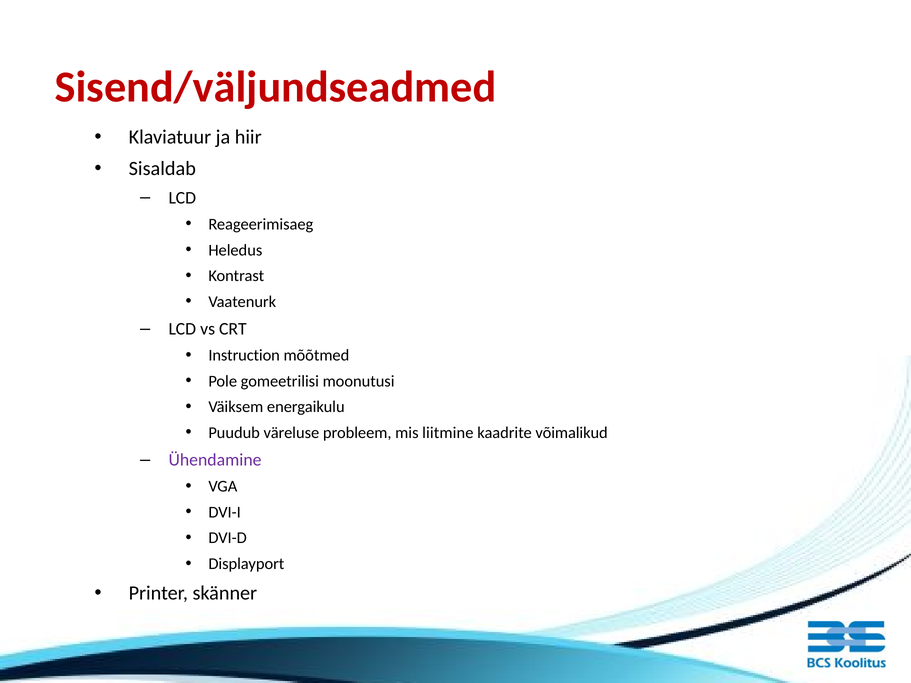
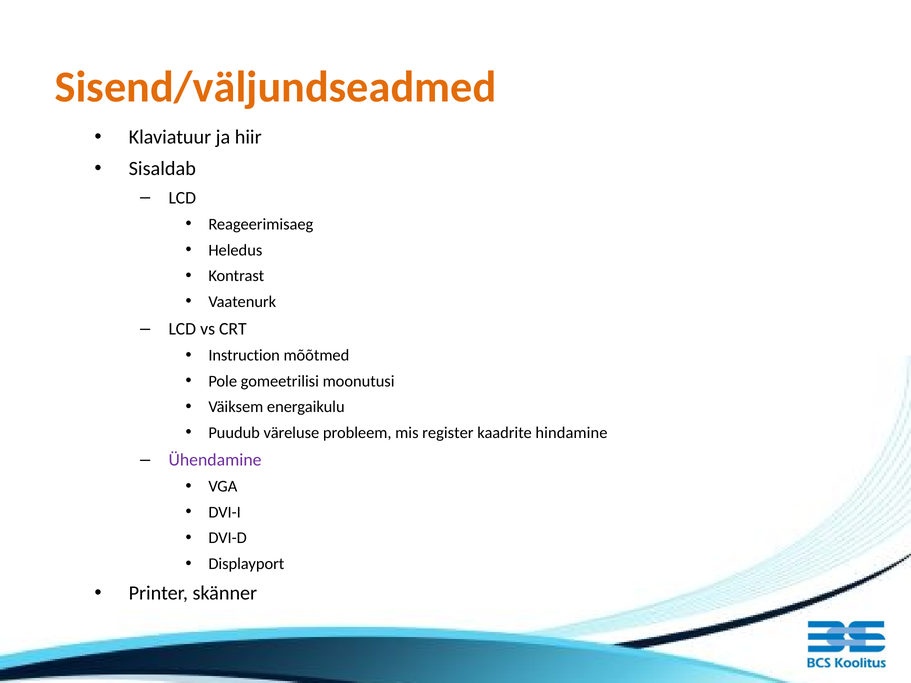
Sisend/väljundseadmed colour: red -> orange (275, 87)
liitmine: liitmine -> register (448, 433)
võimalikud: võimalikud -> hindamine (571, 433)
